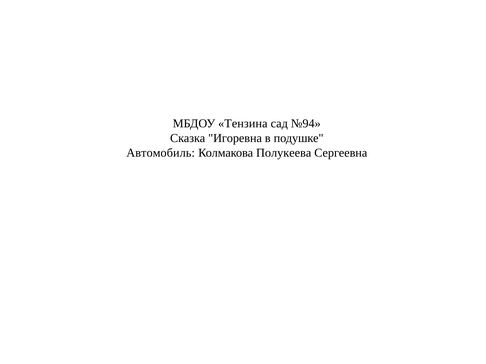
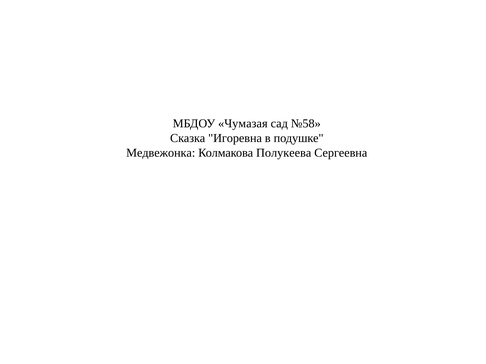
Тензина: Тензина -> Чумазая (243, 124)
№94: №94 -> №58 (306, 124)
Автомобиль: Автомобиль -> Медвежонка (161, 153)
